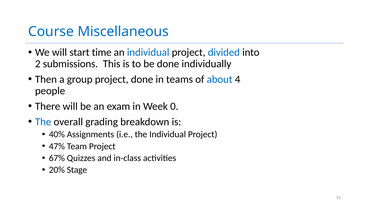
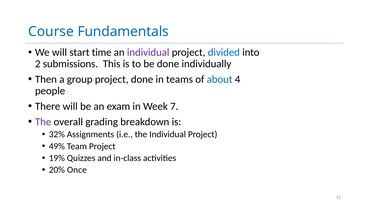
Miscellaneous: Miscellaneous -> Fundamentals (123, 32)
individual colour: blue -> purple (148, 53)
0: 0 -> 7 (174, 107)
The colour: blue -> purple (43, 122)
40%: 40% -> 32% (57, 135)
47%: 47% -> 49% (57, 147)
67%: 67% -> 19% (57, 159)
Stage: Stage -> Once (77, 170)
